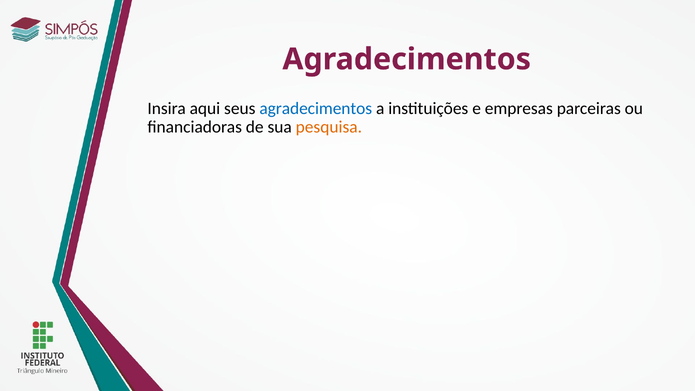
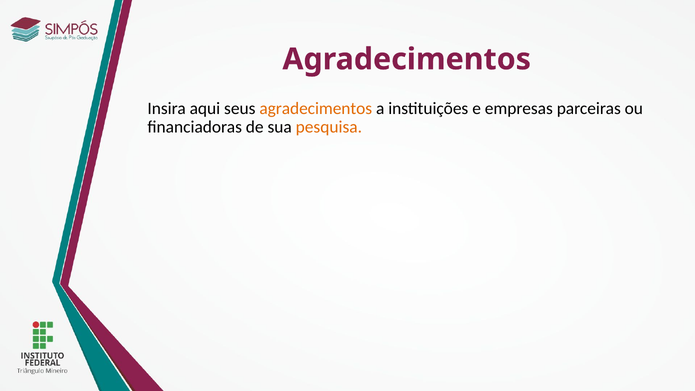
agradecimentos colour: blue -> orange (316, 108)
